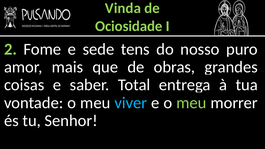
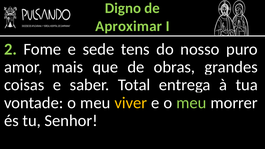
Vinda: Vinda -> Digno (123, 8)
Ociosidade: Ociosidade -> Aproximar (129, 26)
viver colour: light blue -> yellow (131, 103)
